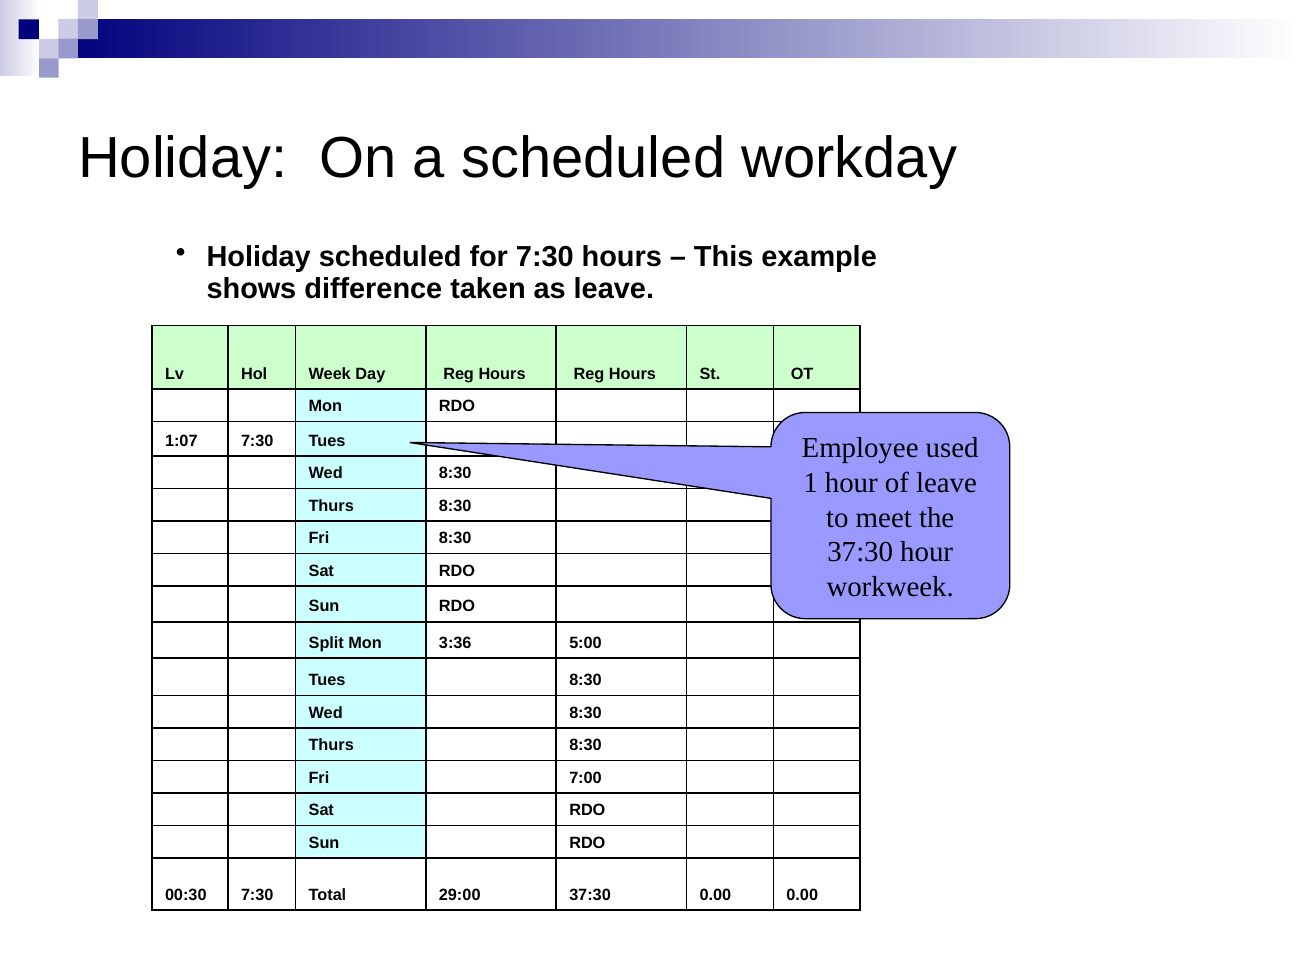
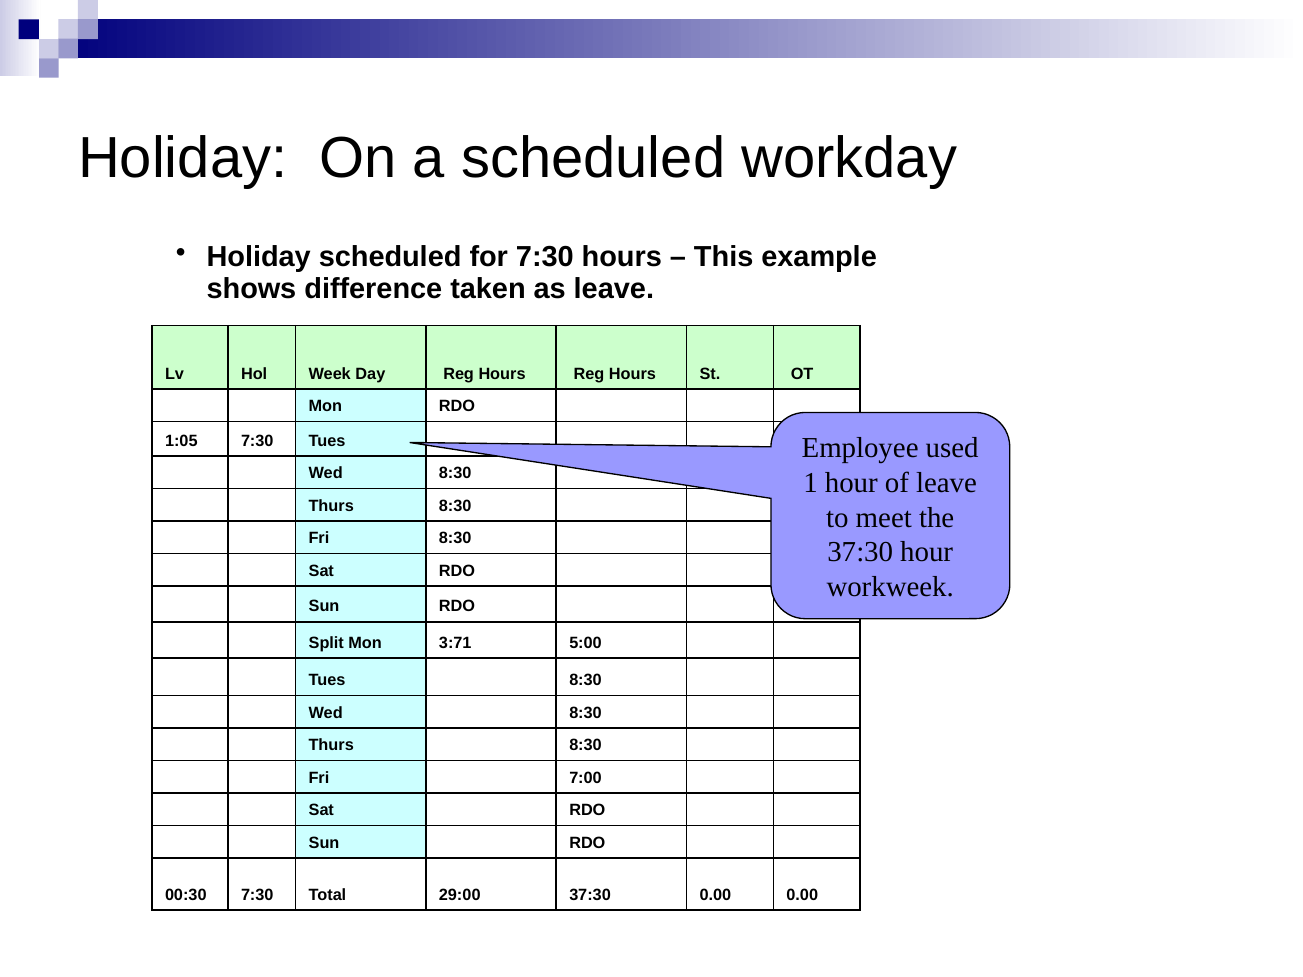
1:07: 1:07 -> 1:05 (181, 441)
3:36: 3:36 -> 3:71 (455, 643)
